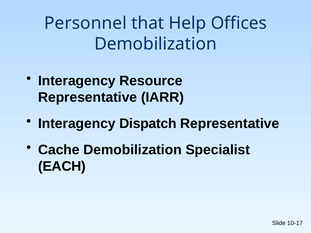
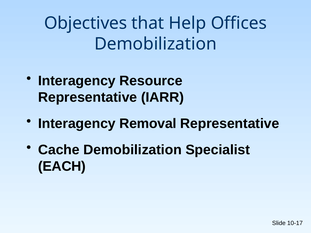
Personnel: Personnel -> Objectives (86, 23)
Dispatch: Dispatch -> Removal (148, 124)
